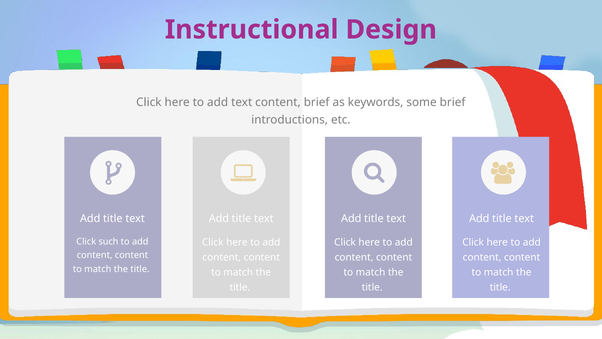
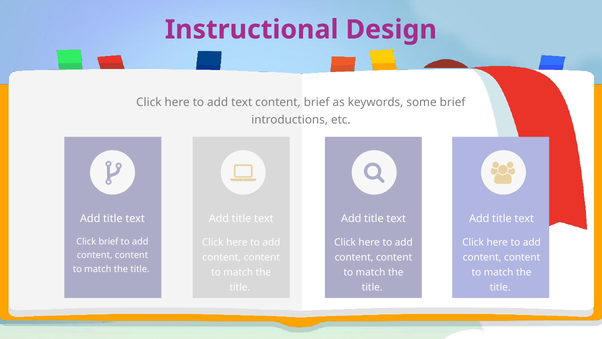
Click such: such -> brief (108, 241)
